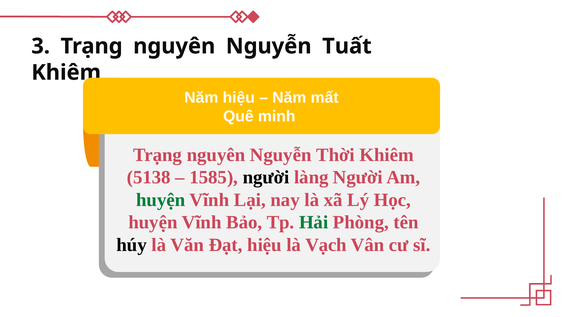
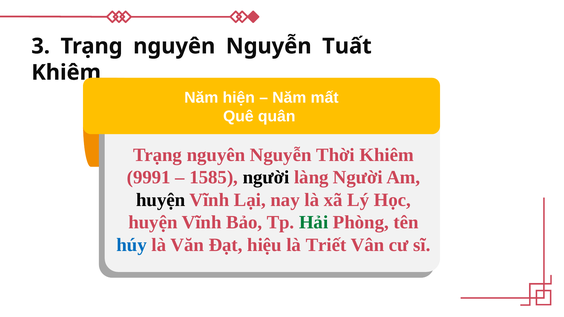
Năm hiệu: hiệu -> hiện (239, 98)
minh: minh -> quân (277, 117)
5138: 5138 -> 9991 (149, 177)
huyện colour: green -> black (161, 200)
húy colour: black -> blue (132, 245)
Vạch: Vạch -> Triết (326, 245)
